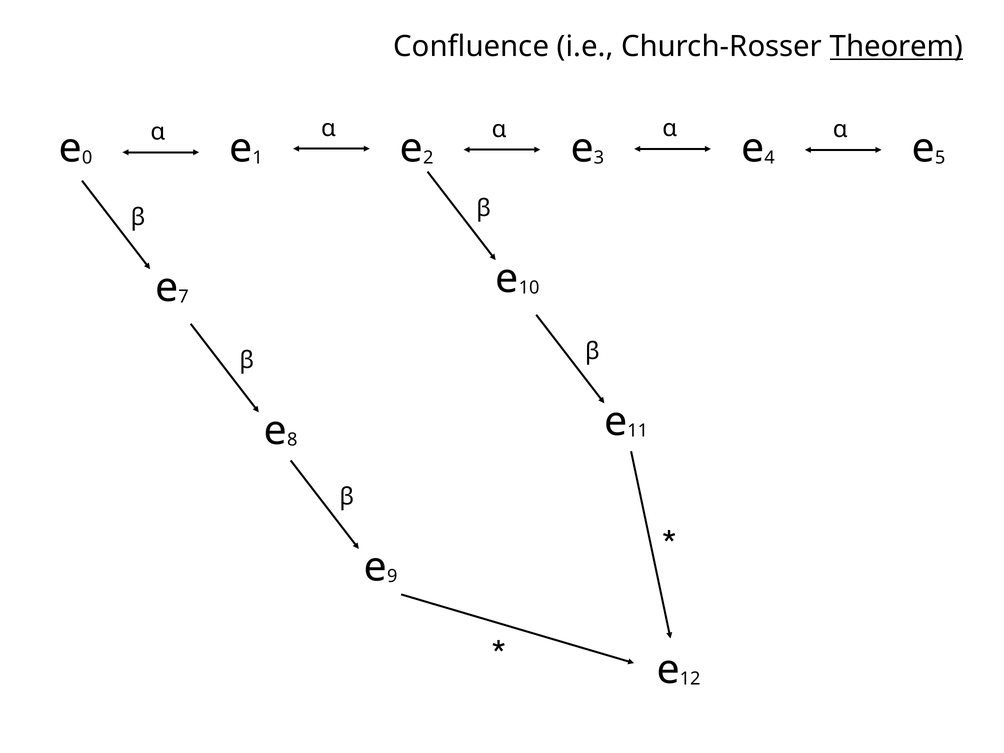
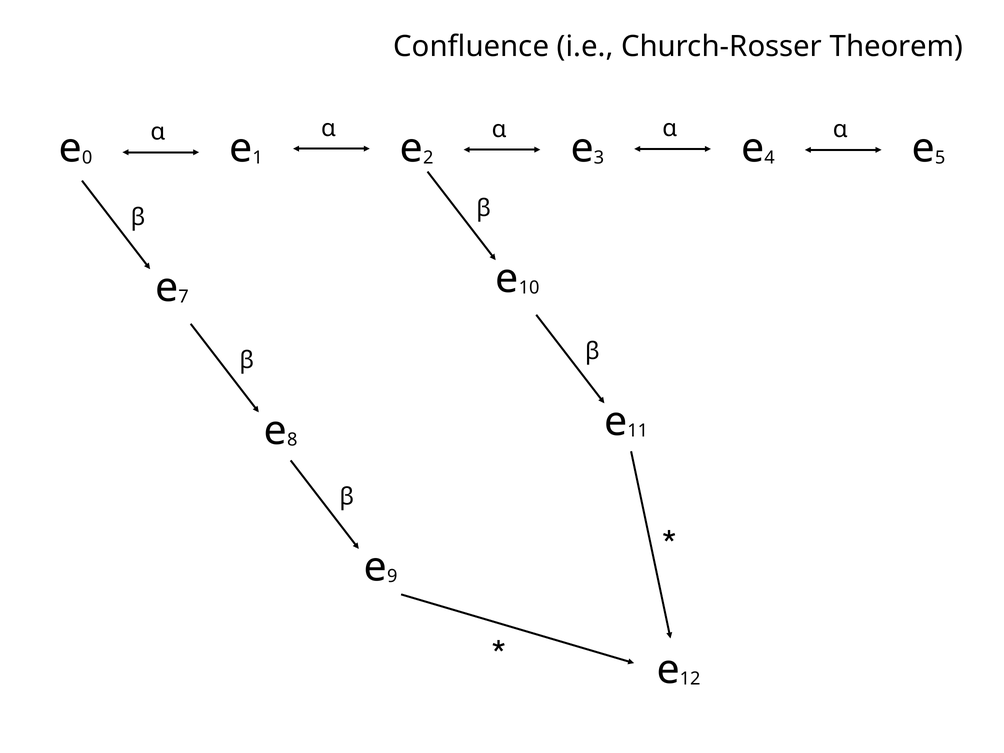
Theorem underline: present -> none (896, 47)
